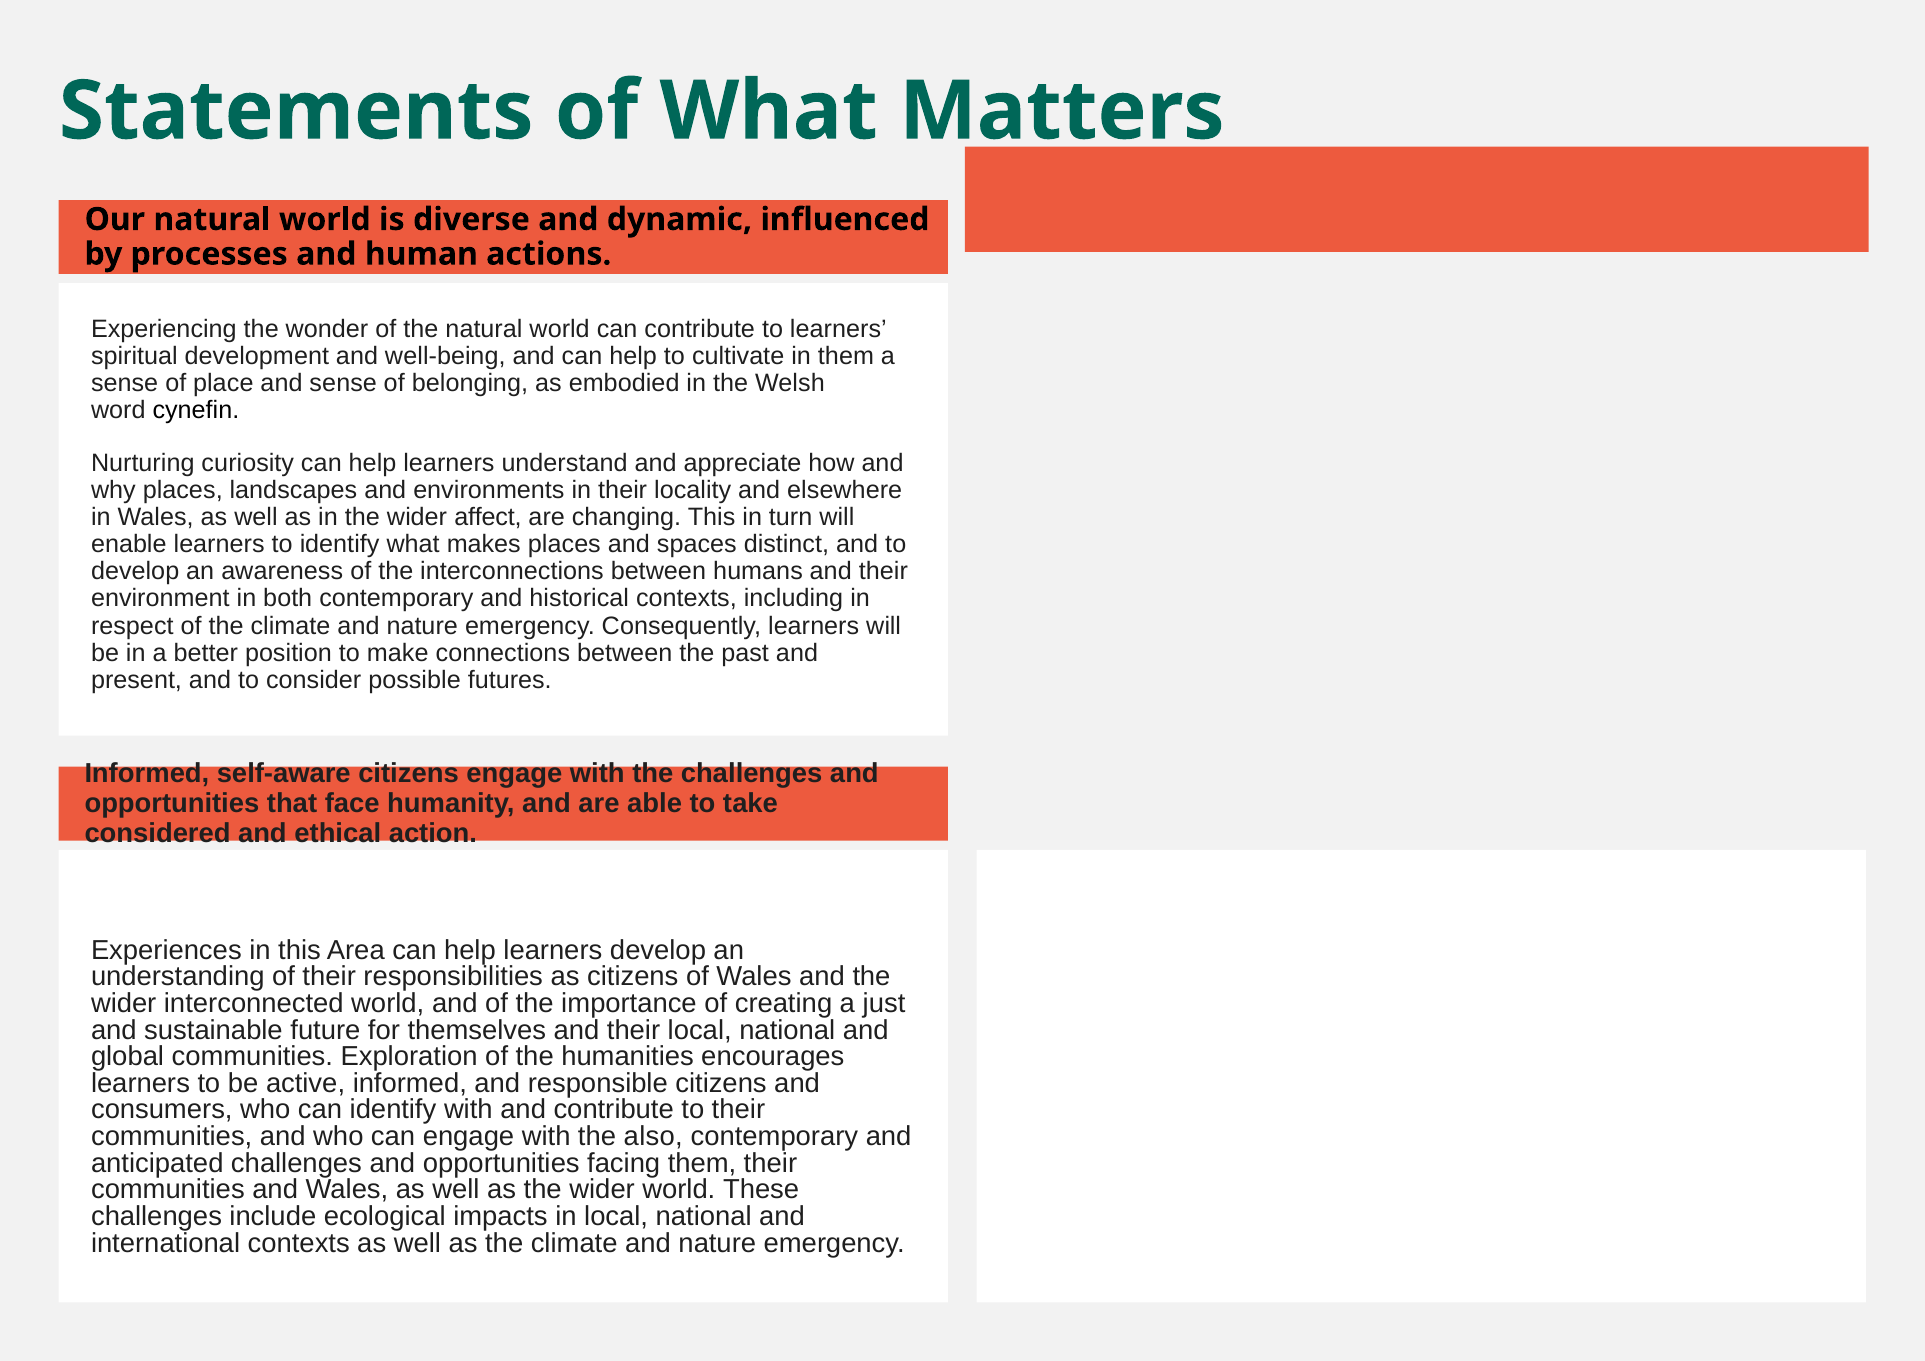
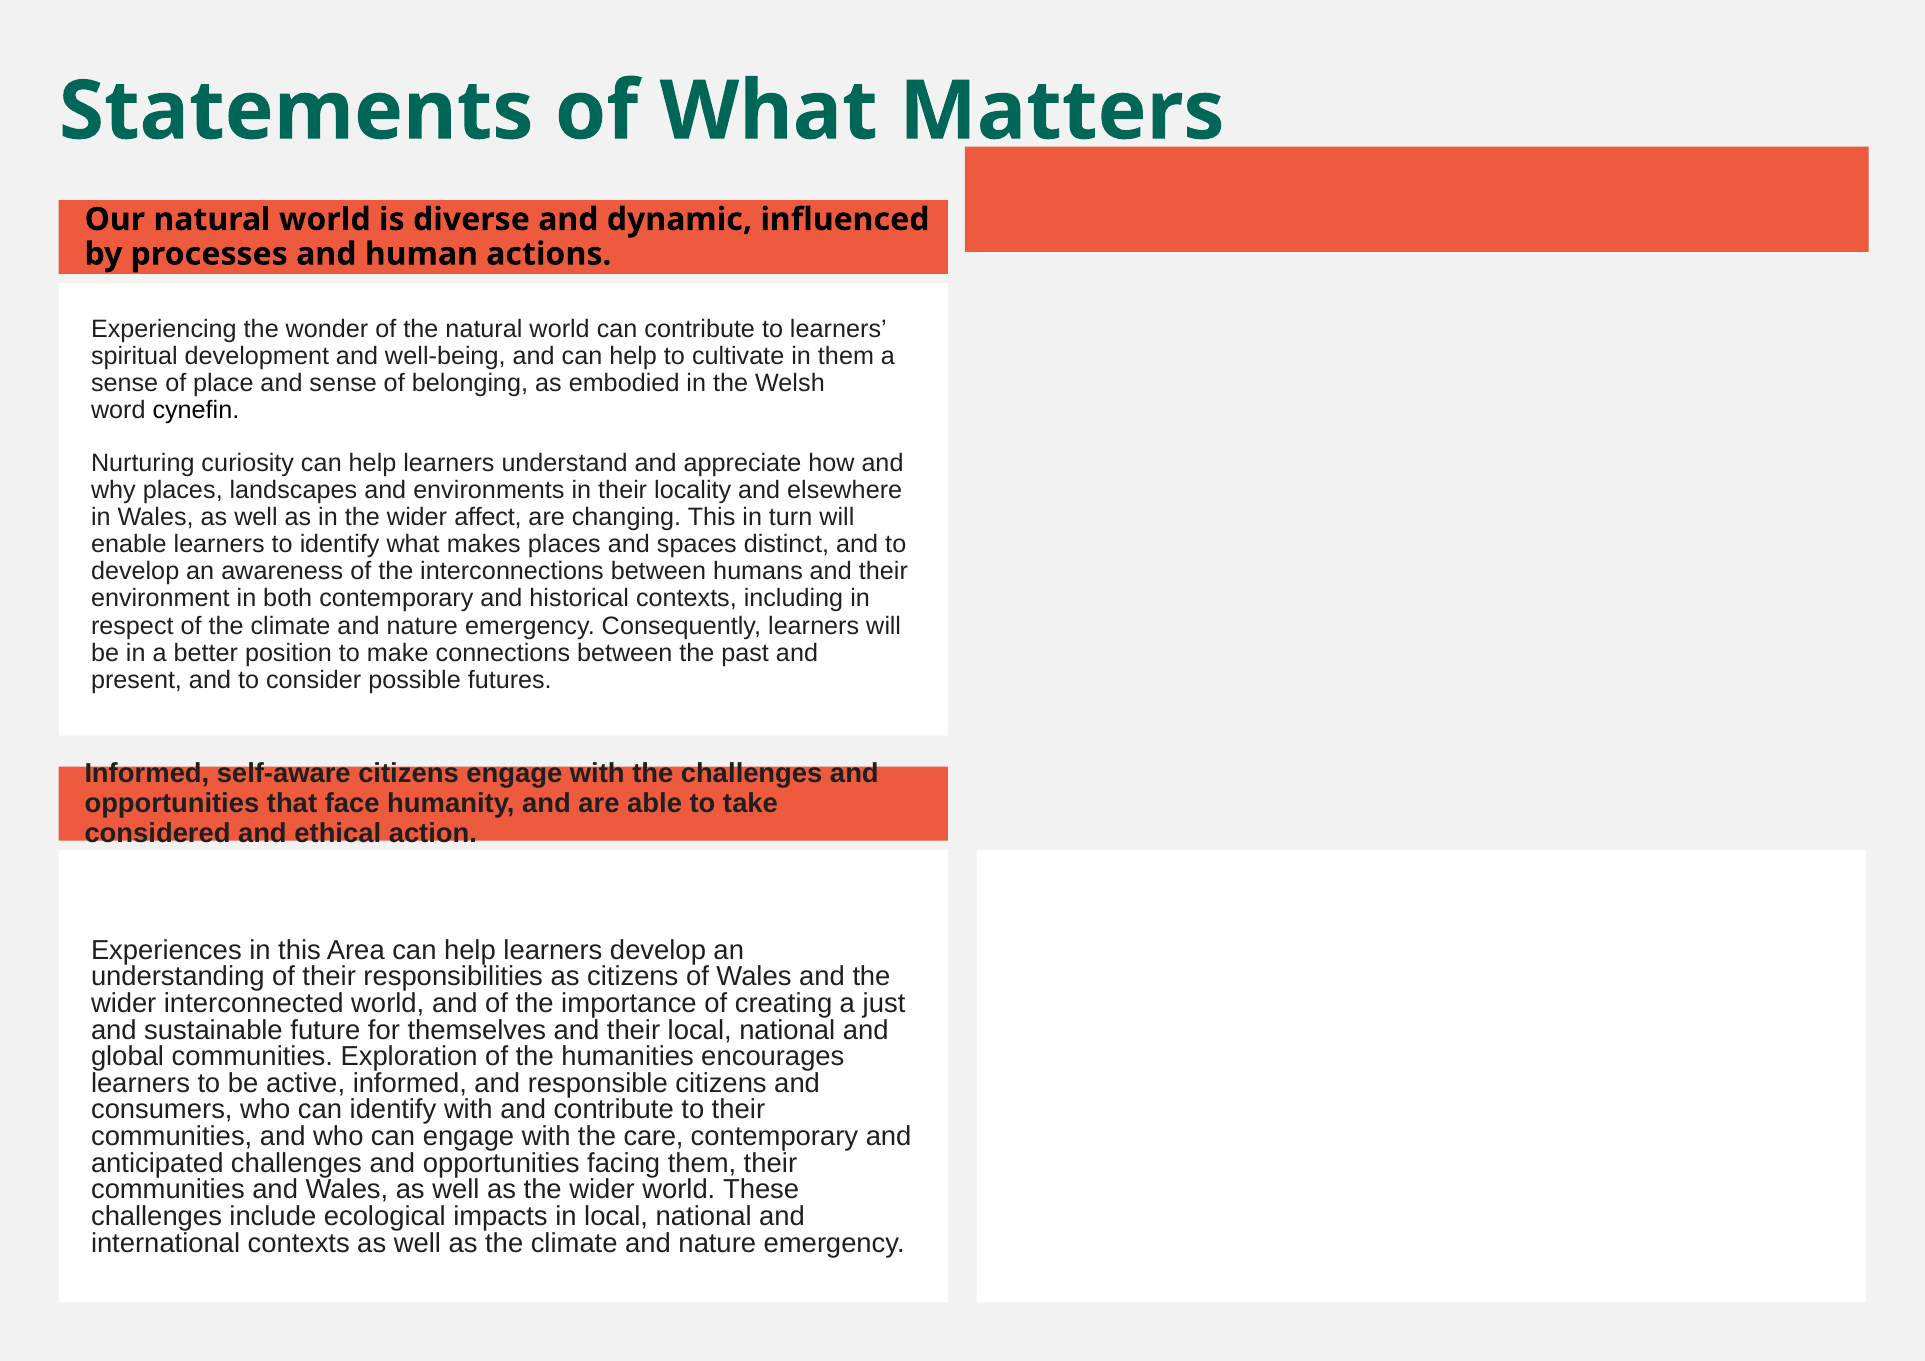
also: also -> care (654, 1137)
